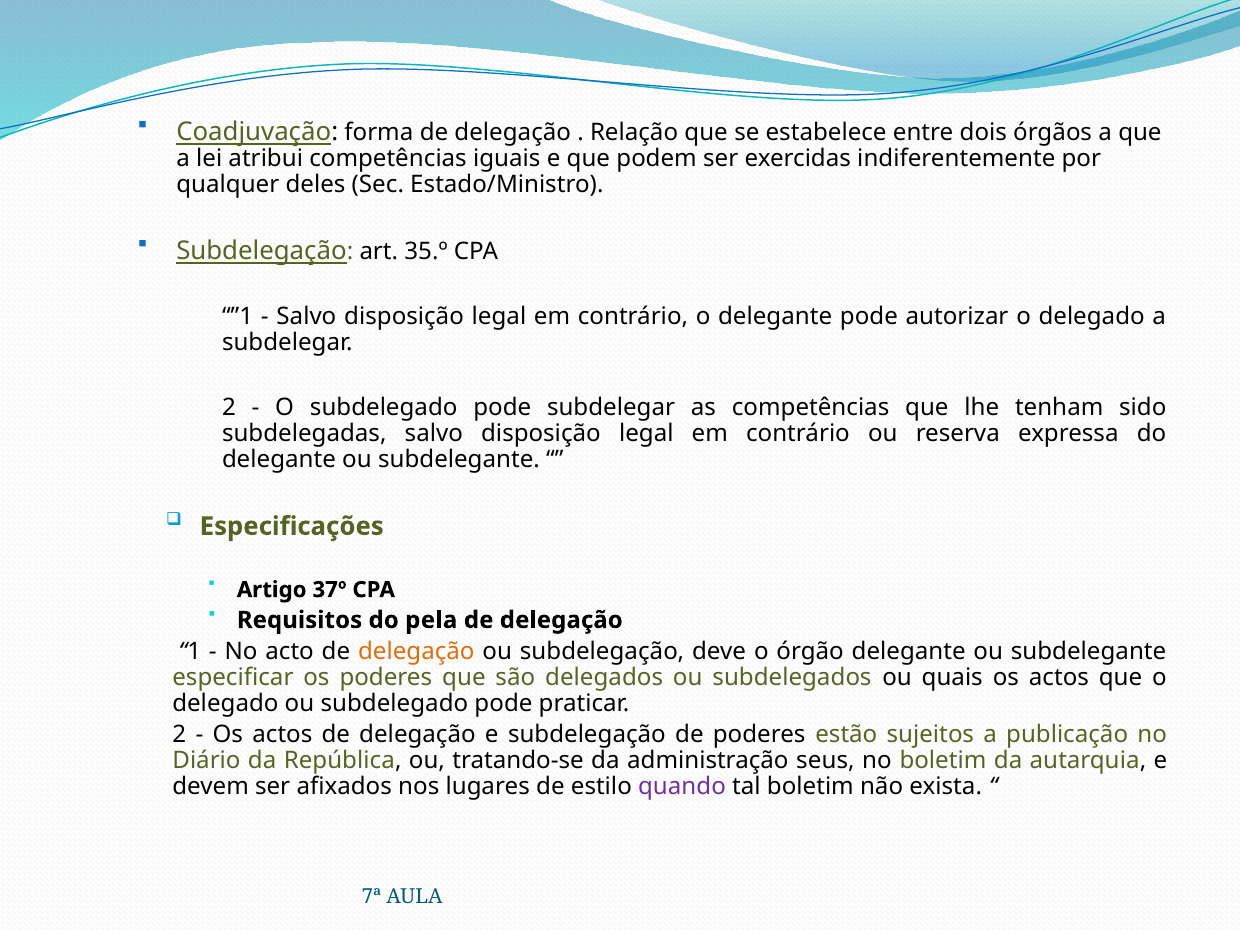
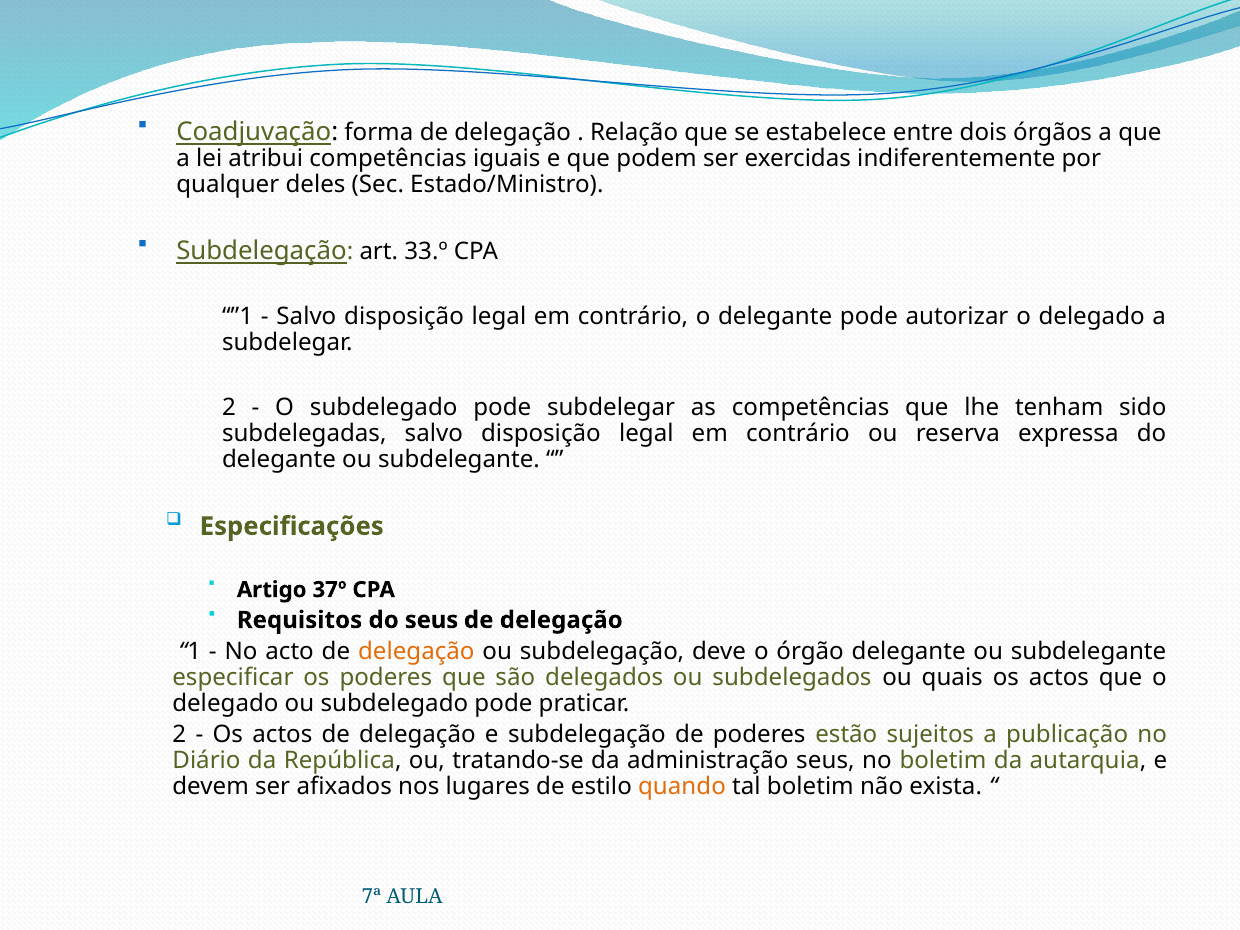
35.º: 35.º -> 33.º (426, 252)
do pela: pela -> seus (431, 620)
quando colour: purple -> orange (682, 786)
